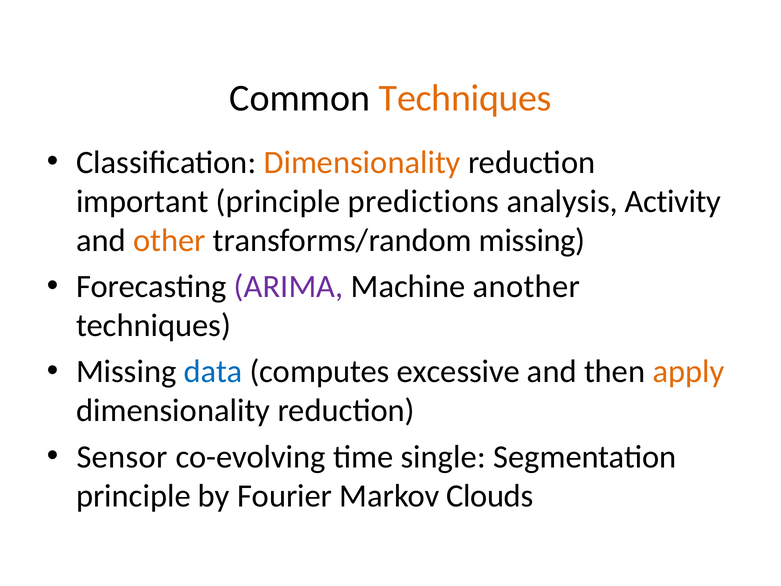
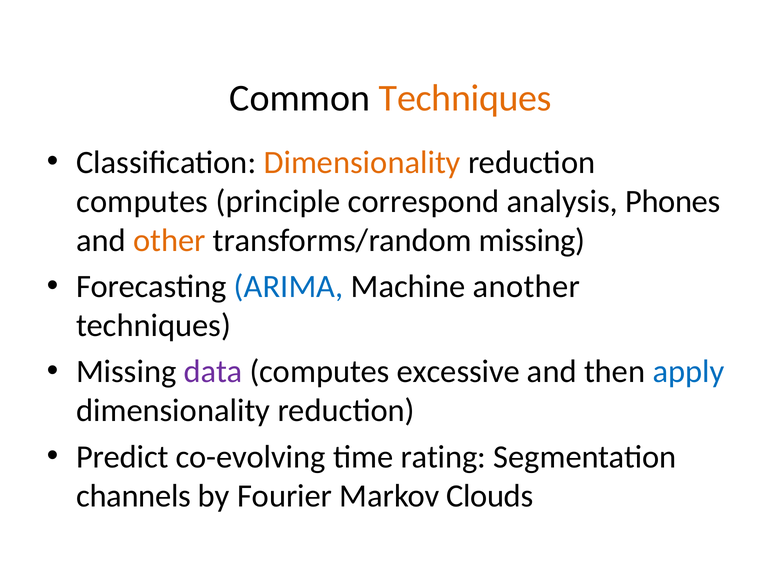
important: important -> computes (142, 201)
predictions: predictions -> correspond (424, 201)
Activity: Activity -> Phones (673, 201)
ARIMA colour: purple -> blue (289, 286)
data colour: blue -> purple (213, 372)
apply colour: orange -> blue (688, 372)
Sensor: Sensor -> Predict (122, 457)
single: single -> rating (443, 457)
principle: principle -> channels (134, 496)
